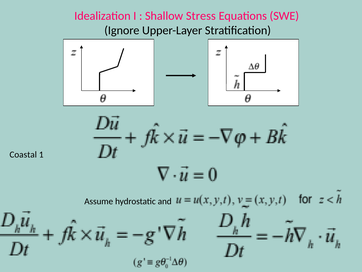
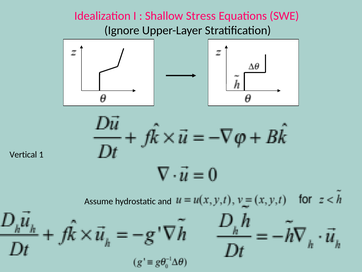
Coastal: Coastal -> Vertical (23, 154)
